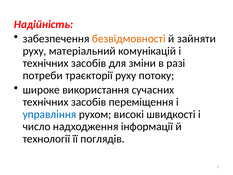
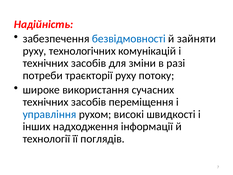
безвідмовності colour: orange -> blue (129, 39)
матеріальний: матеріальний -> технологічних (82, 51)
число: число -> інших (37, 126)
